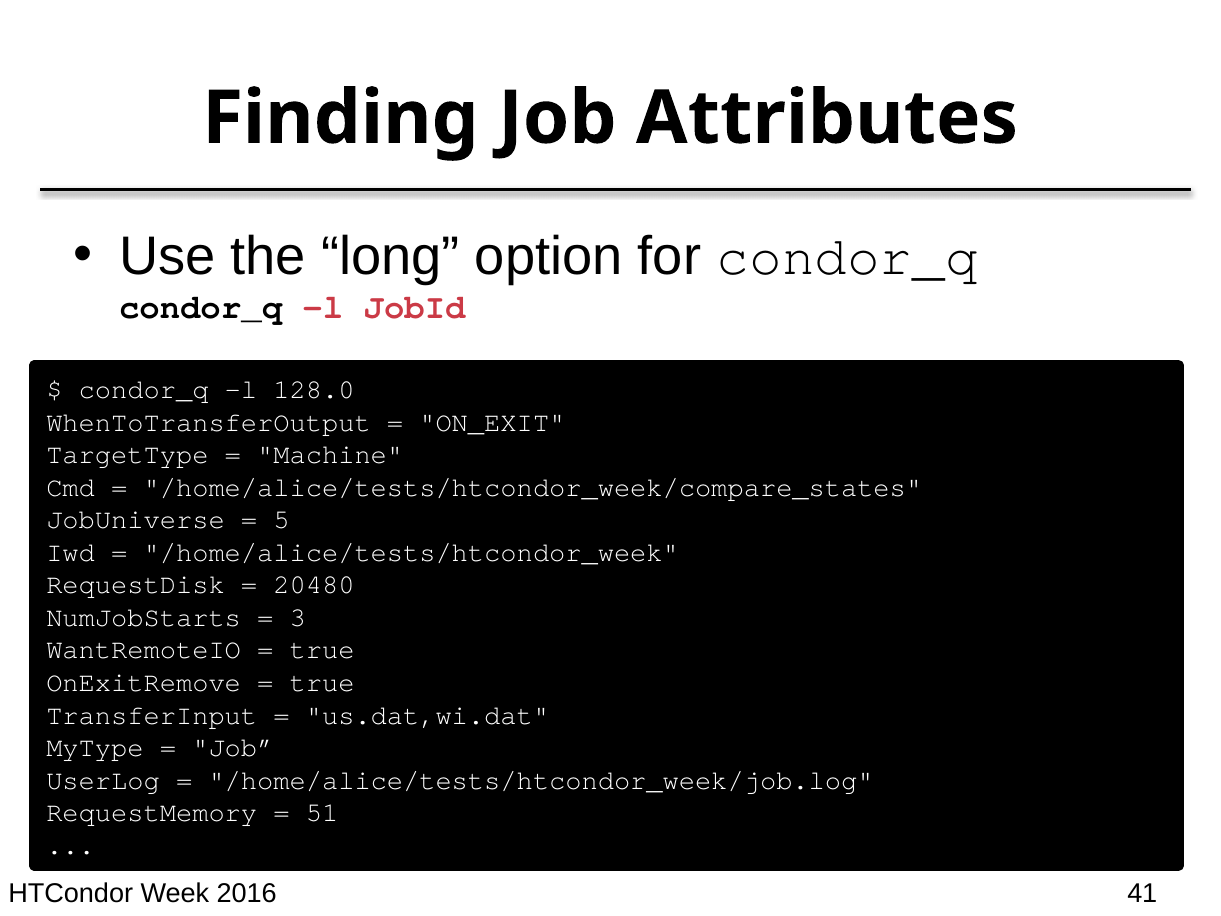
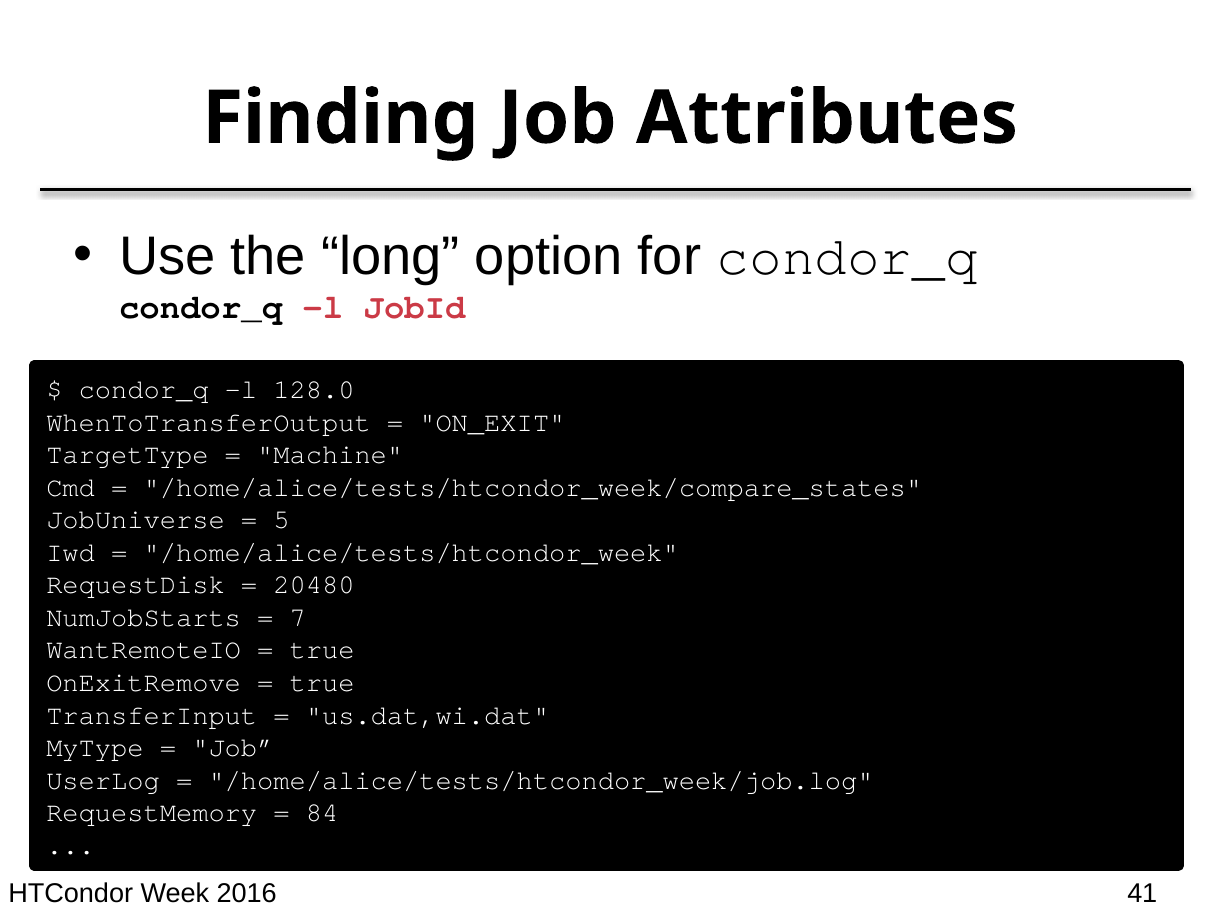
3: 3 -> 7 (298, 617)
51: 51 -> 84 (322, 812)
